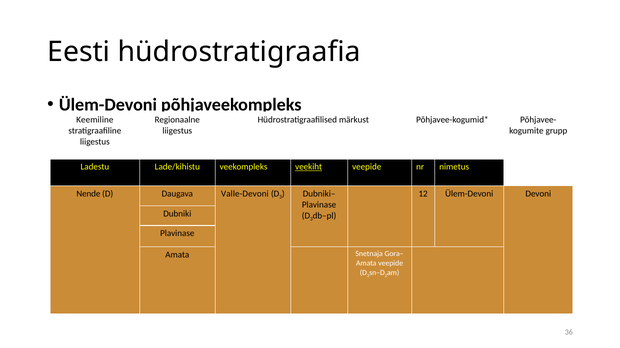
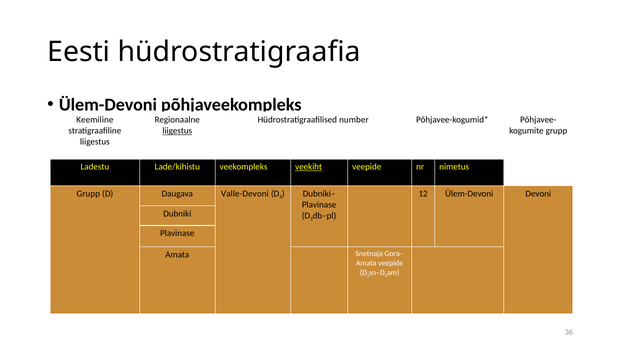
märkust: märkust -> number (354, 120)
liigestus underline: none -> present (177, 131)
Nende: Nende -> Grupp (88, 194)
